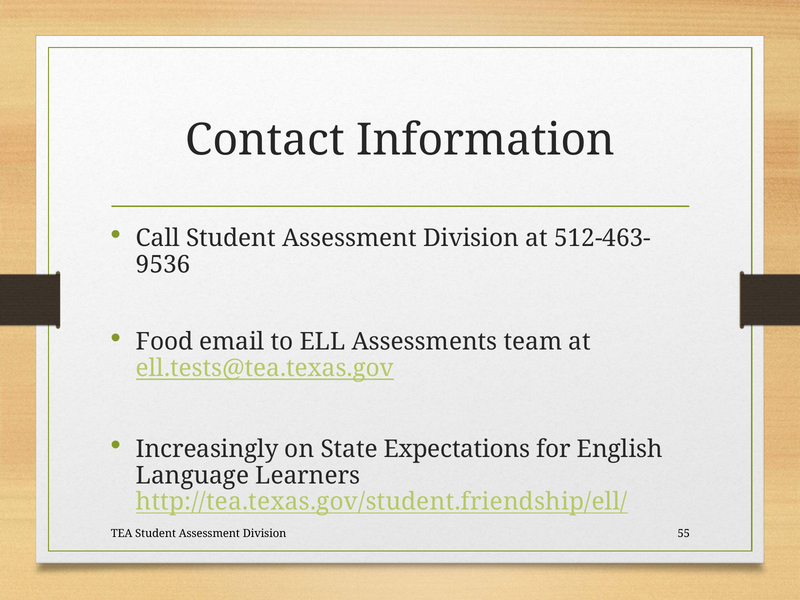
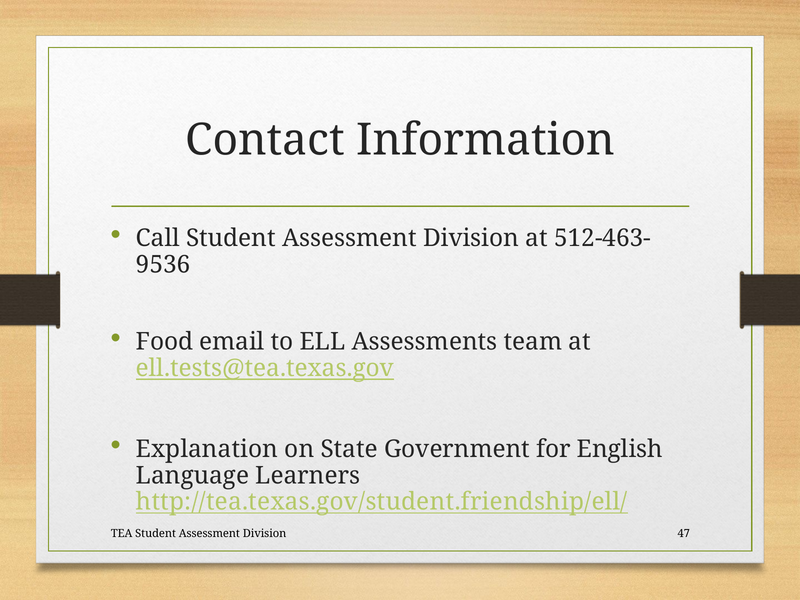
Increasingly: Increasingly -> Explanation (207, 449)
Expectations: Expectations -> Government (457, 449)
55: 55 -> 47 (684, 534)
